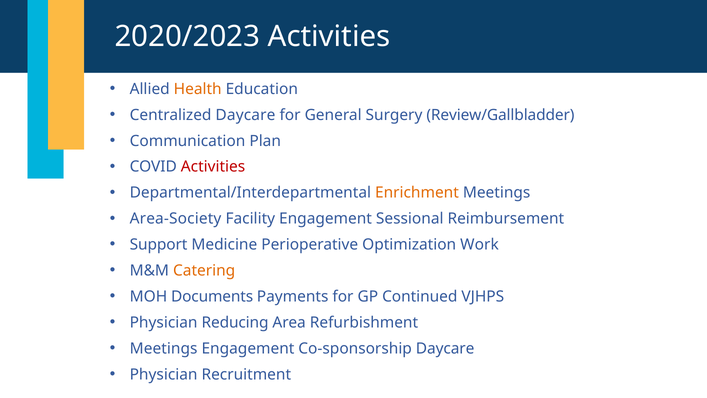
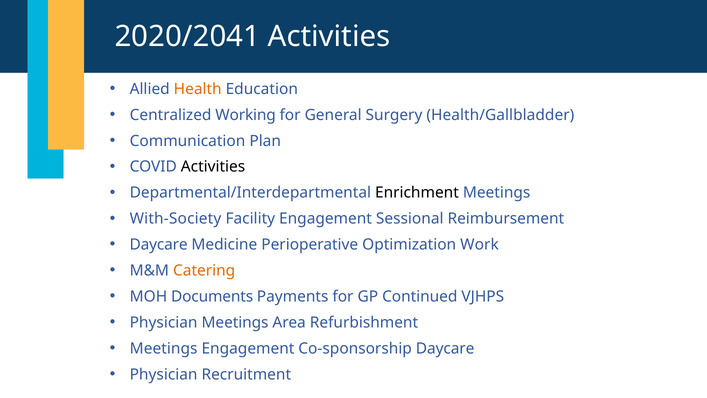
2020/2023: 2020/2023 -> 2020/2041 (187, 36)
Centralized Daycare: Daycare -> Working (246, 115)
Review/Gallbladder: Review/Gallbladder -> Health/Gallbladder (500, 115)
Activities colour: red -> black (213, 167)
Enrichment colour: orange -> black (417, 193)
Area-Society: Area-Society -> With-Society (176, 219)
Support: Support -> Daycare (159, 245)
Physician Reducing: Reducing -> Meetings (235, 322)
